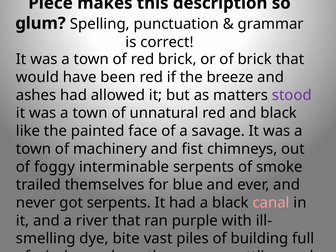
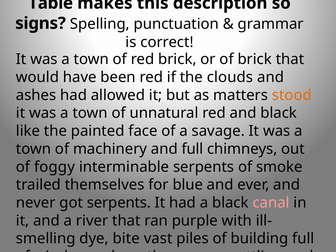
Piece: Piece -> Table (51, 3)
glum: glum -> signs (41, 23)
breeze: breeze -> clouds (230, 77)
stood colour: purple -> orange (292, 95)
and fist: fist -> full (192, 149)
